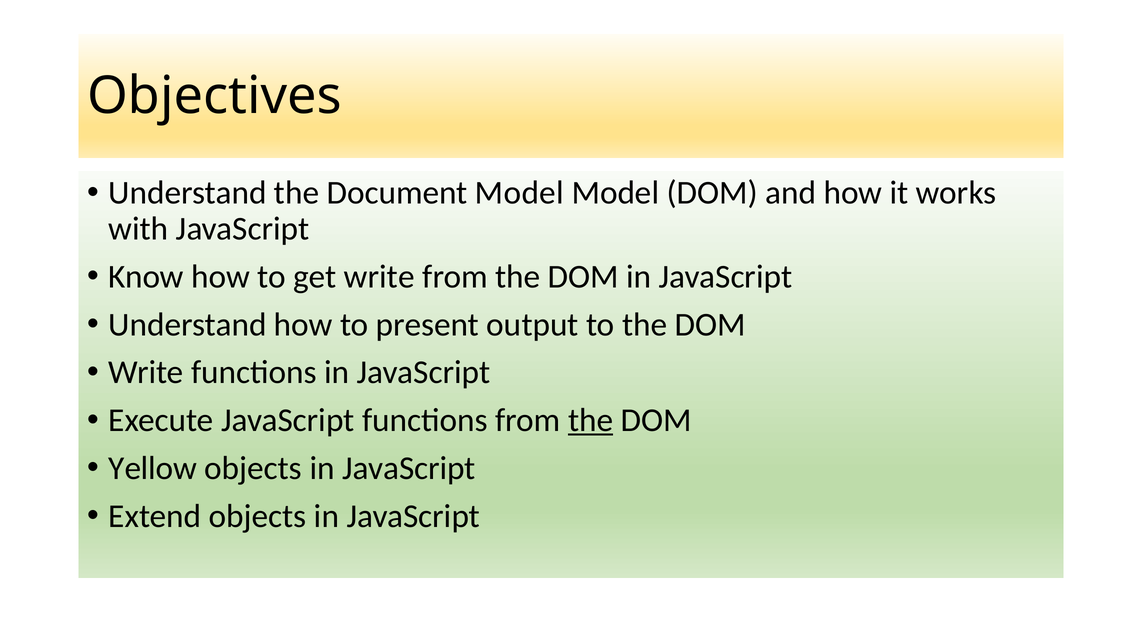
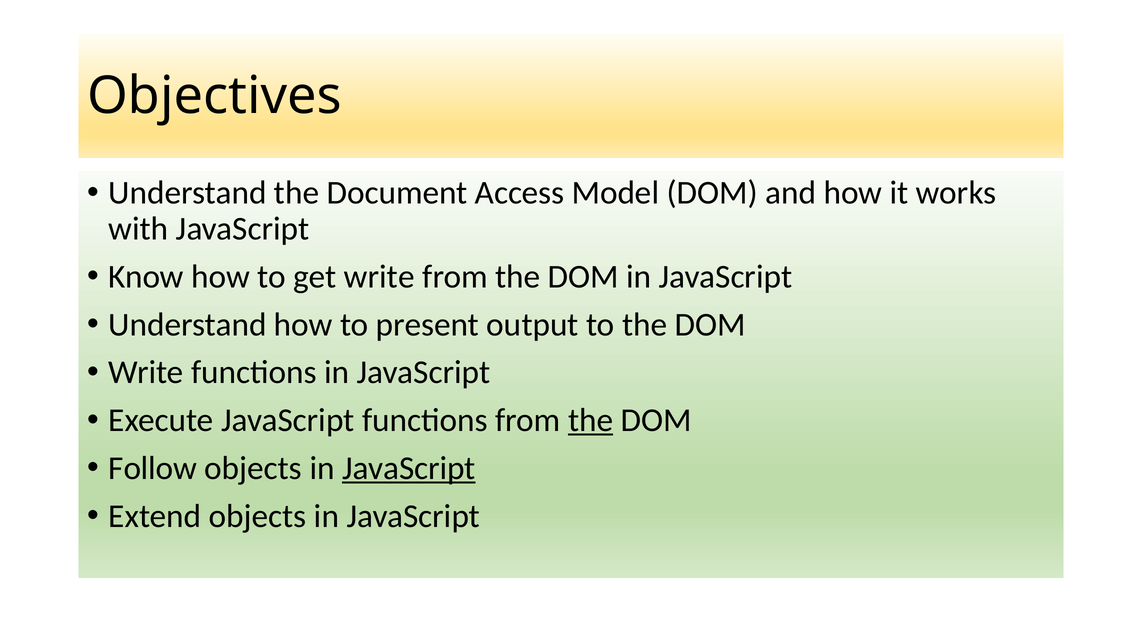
Document Model: Model -> Access (520, 193)
Yellow: Yellow -> Follow (153, 468)
JavaScript underline: none -> present (409, 468)
